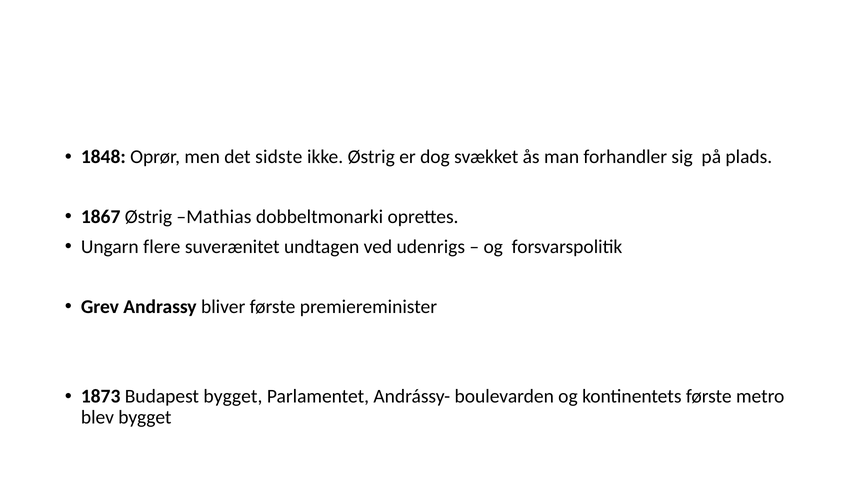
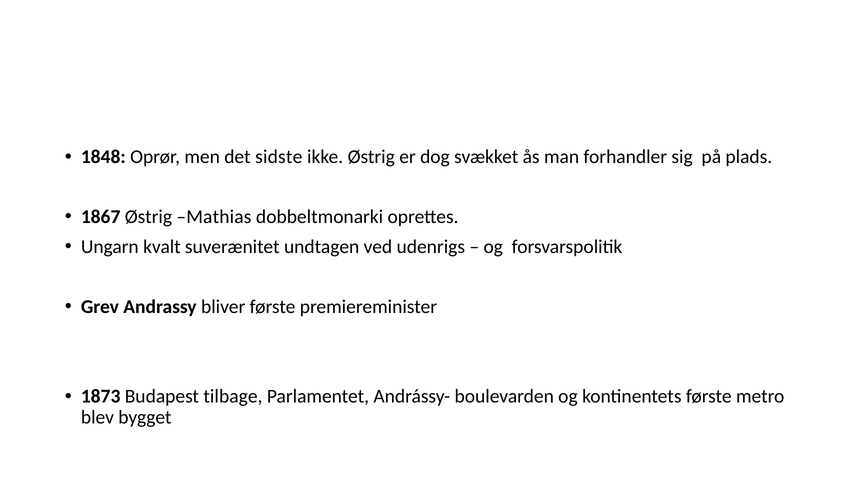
flere: flere -> kvalt (162, 247)
Budapest bygget: bygget -> tilbage (233, 397)
